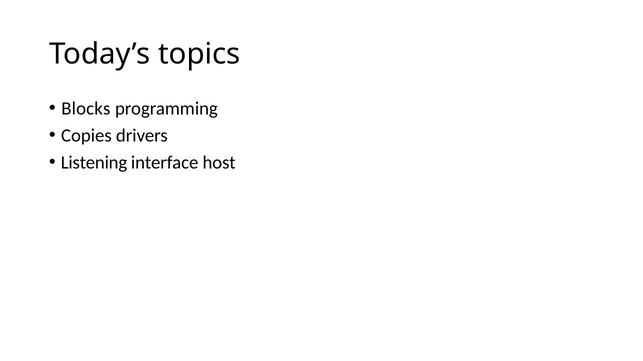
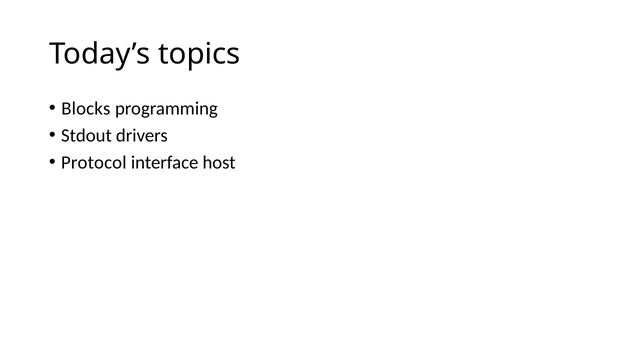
Copies: Copies -> Stdout (86, 136)
Listening: Listening -> Protocol (94, 163)
